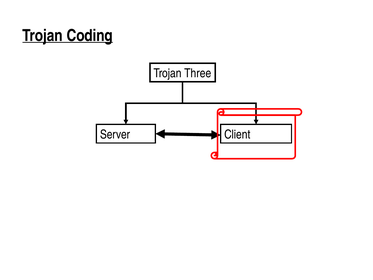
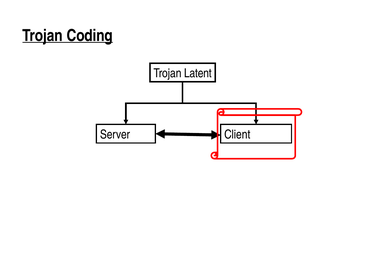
Three: Three -> Latent (198, 73)
